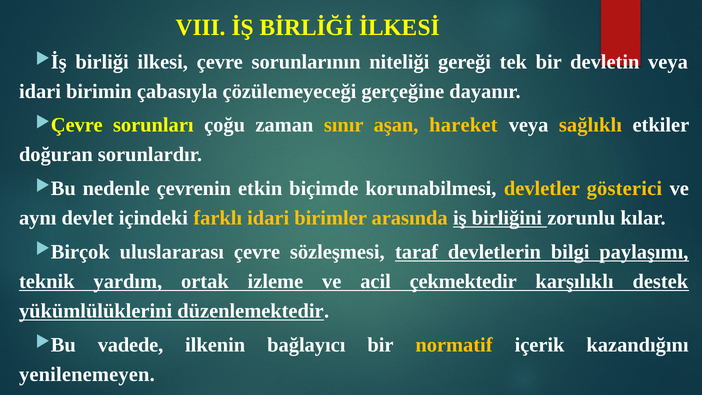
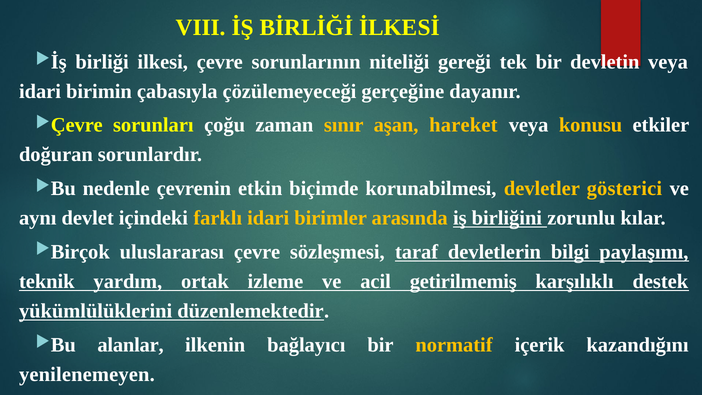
sağlıklı: sağlıklı -> konusu (591, 125)
çekmektedir: çekmektedir -> getirilmemiş (463, 281)
vadede: vadede -> alanlar (131, 345)
